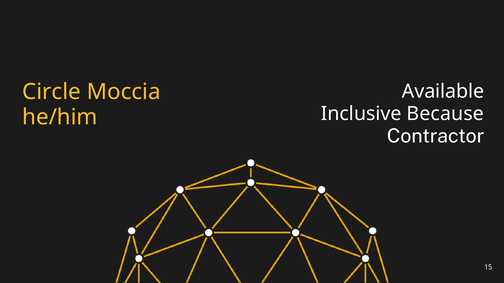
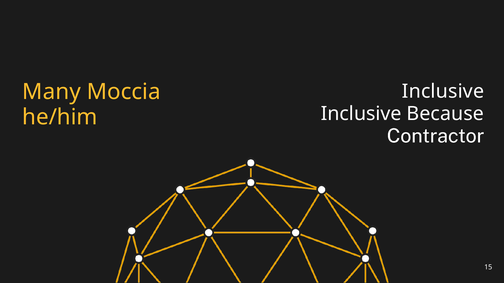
Circle: Circle -> Many (52, 92)
Available: Available -> Inclusive (443, 92)
